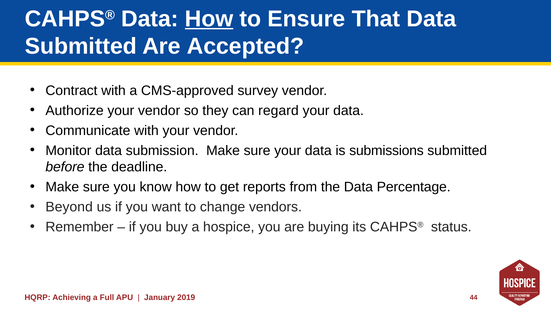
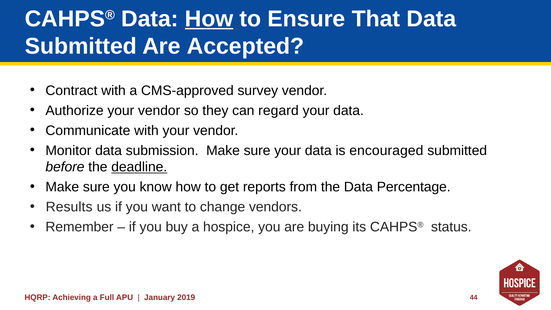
submissions: submissions -> encouraged (386, 150)
deadline underline: none -> present (139, 167)
Beyond: Beyond -> Results (69, 207)
